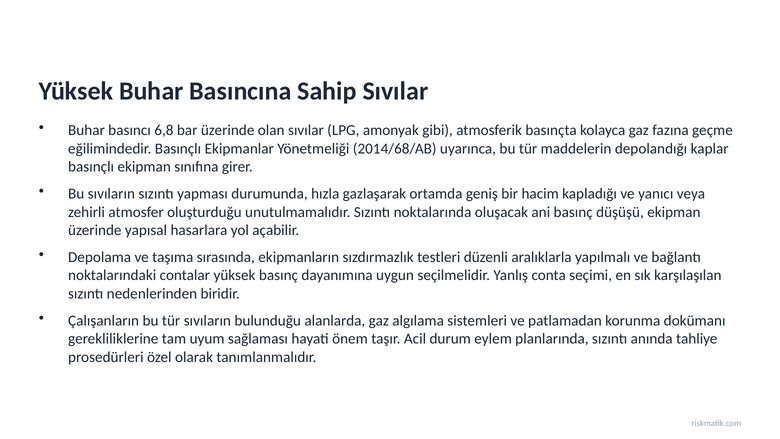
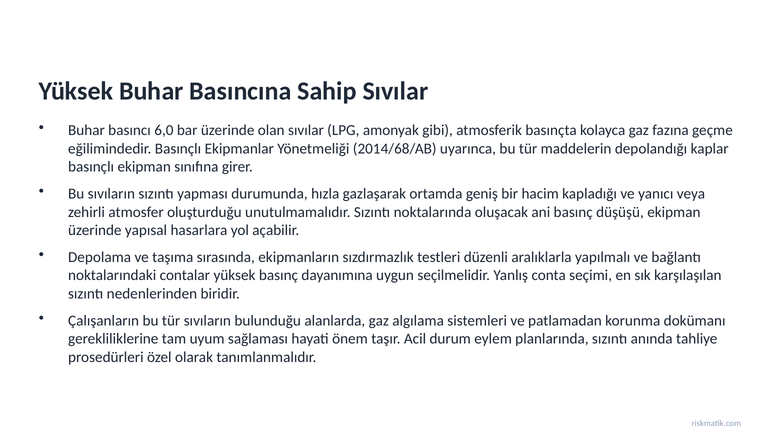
6,8: 6,8 -> 6,0 (164, 130)
